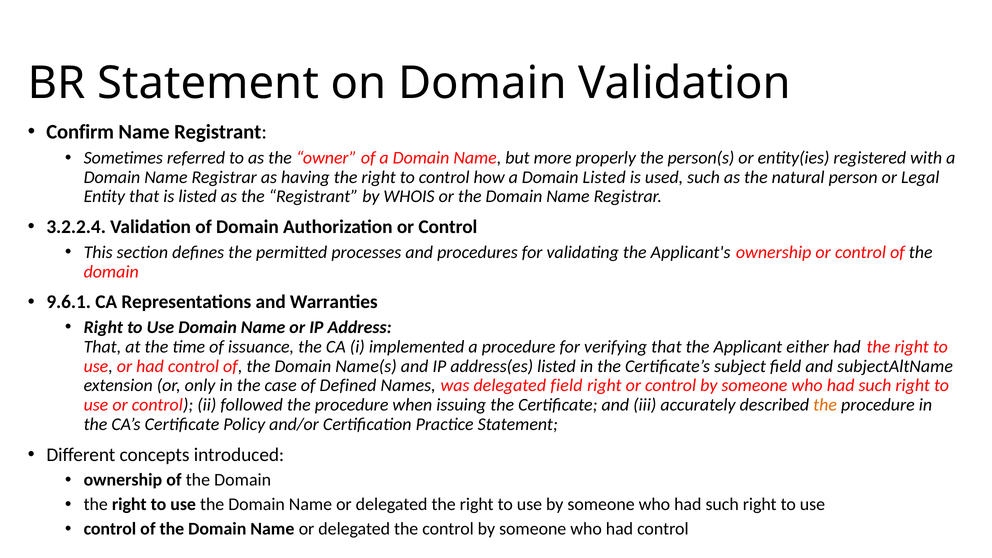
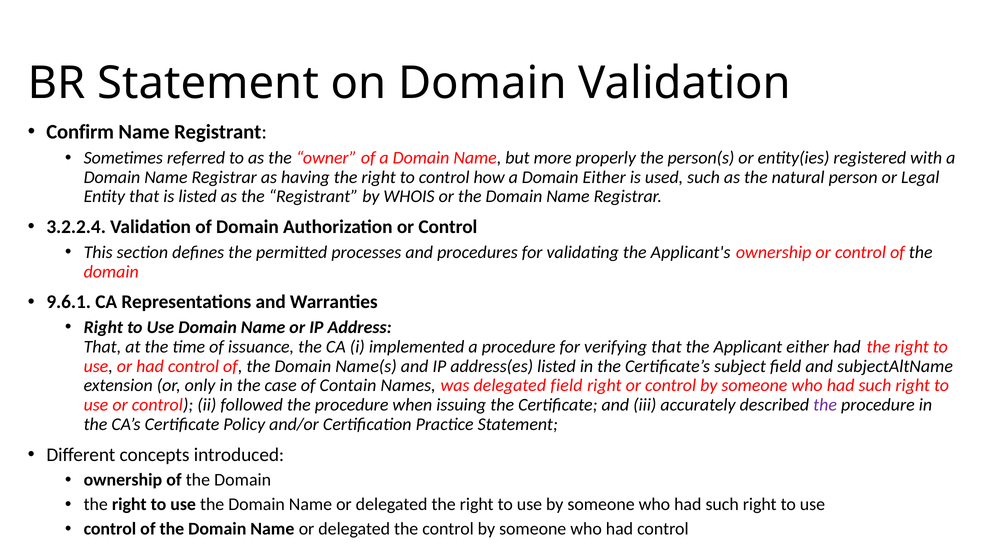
Domain Listed: Listed -> Either (604, 177)
Defined: Defined -> Contain (348, 386)
the colour: orange -> purple (825, 405)
